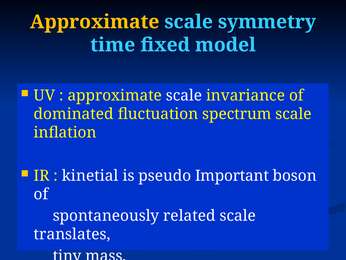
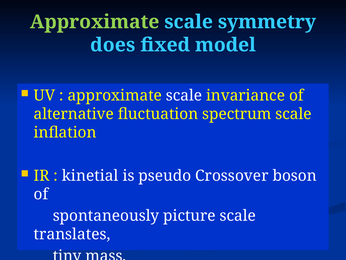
Approximate colour: yellow -> light green (95, 22)
time: time -> does (113, 45)
dominated: dominated -> alternative (74, 114)
Important: Important -> Crossover (232, 175)
related: related -> picture (189, 215)
